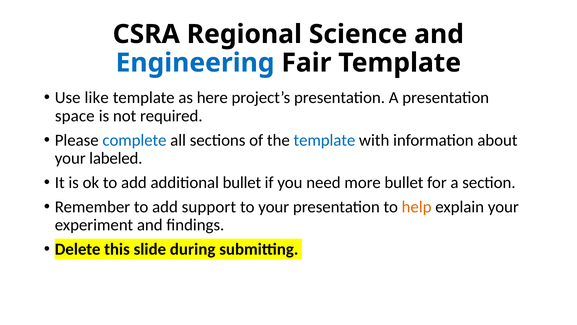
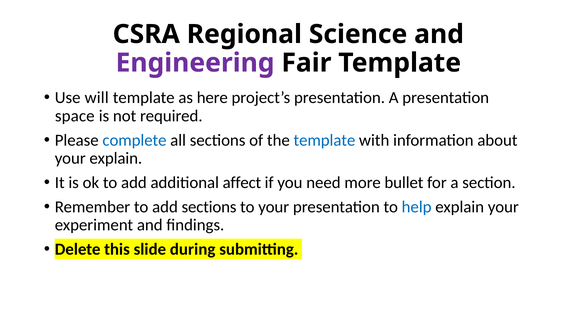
Engineering colour: blue -> purple (195, 63)
like: like -> will (97, 98)
your labeled: labeled -> explain (116, 158)
additional bullet: bullet -> affect (242, 182)
add support: support -> sections (209, 206)
help colour: orange -> blue (417, 206)
